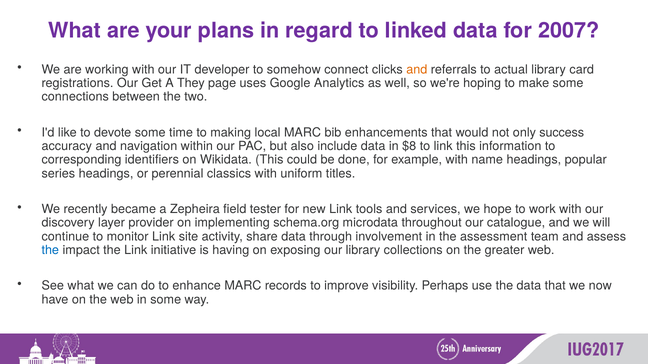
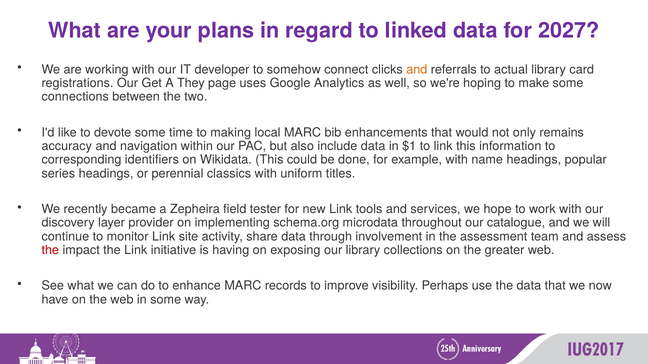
2007: 2007 -> 2027 (569, 31)
success: success -> remains (562, 133)
$8: $8 -> $1 (409, 146)
the colour: blue -> red (50, 250)
